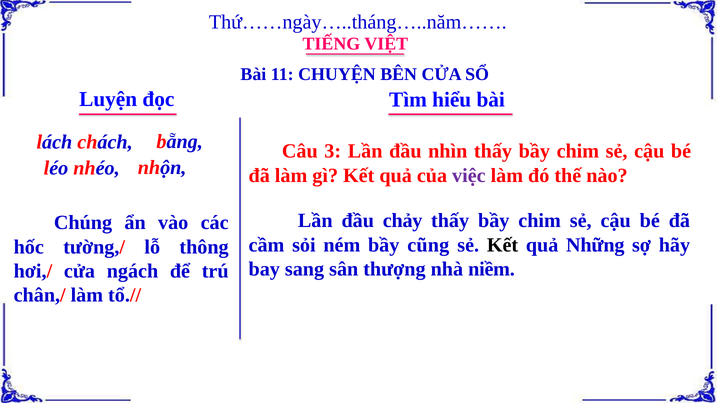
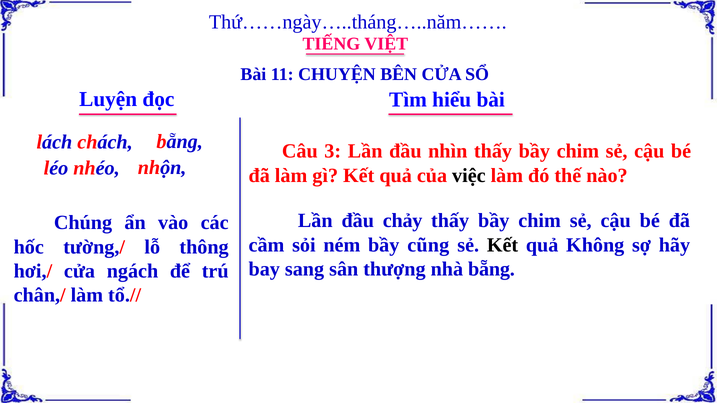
việc colour: purple -> black (469, 175)
Những: Những -> Không (595, 245)
nhà niềm: niềm -> bẵng (491, 269)
